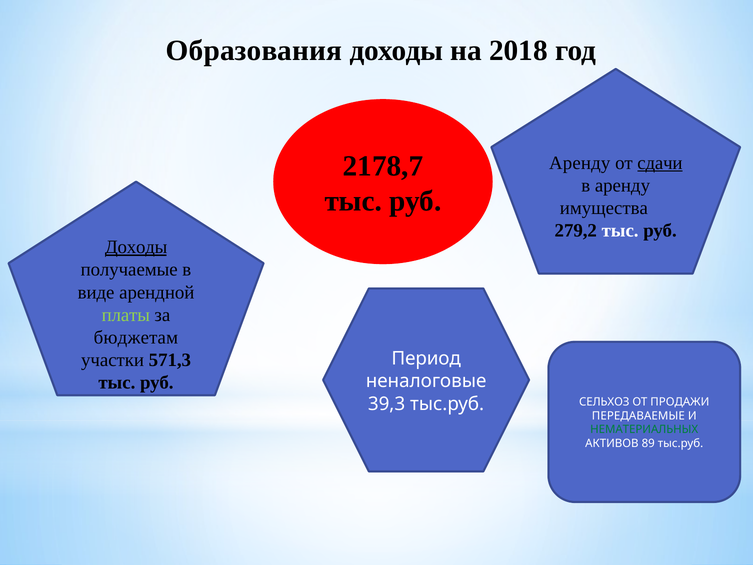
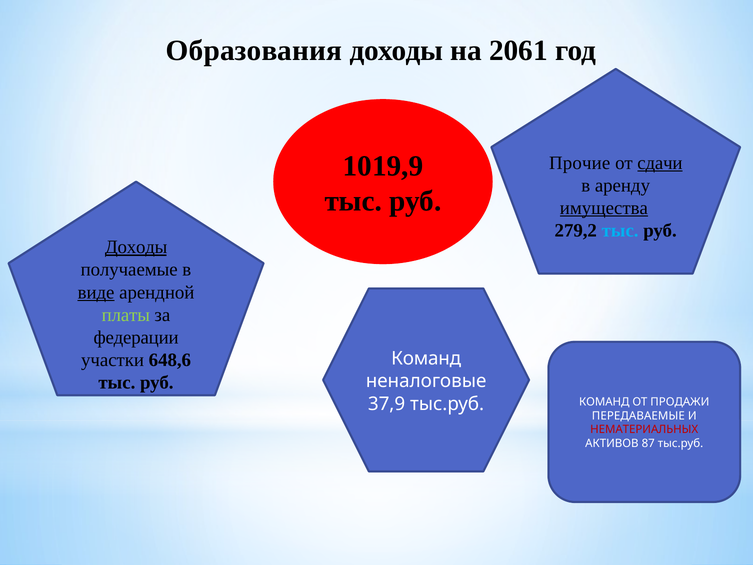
2018: 2018 -> 2061 (518, 51)
2178,7: 2178,7 -> 1019,9 (383, 166)
Аренду: Аренду -> Прочие (580, 163)
имущества underline: none -> present (604, 208)
тыс colour: white -> light blue (620, 231)
виде underline: none -> present (96, 292)
бюджетам: бюджетам -> федерации (136, 337)
571,3: 571,3 -> 648,6 (170, 360)
Период: Период -> Команд (426, 358)
39,3: 39,3 -> 37,9 (387, 404)
тыс.руб СЕЛЬХОЗ: СЕЛЬХОЗ -> КОМАНД (604, 402)
НЕМАТЕРИАЛЬНЫХ colour: green -> red (644, 429)
89: 89 -> 87 (648, 443)
